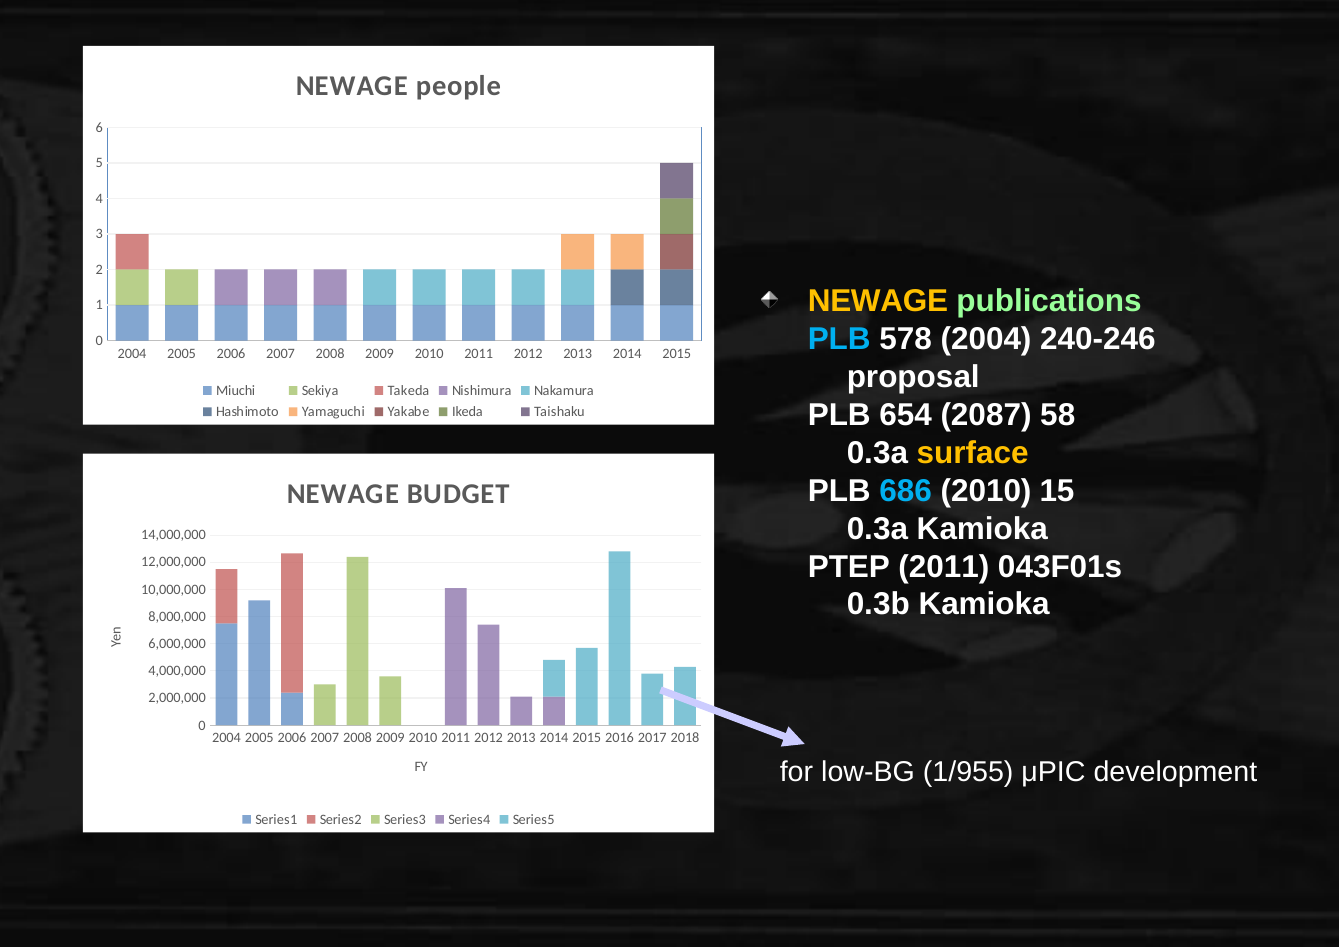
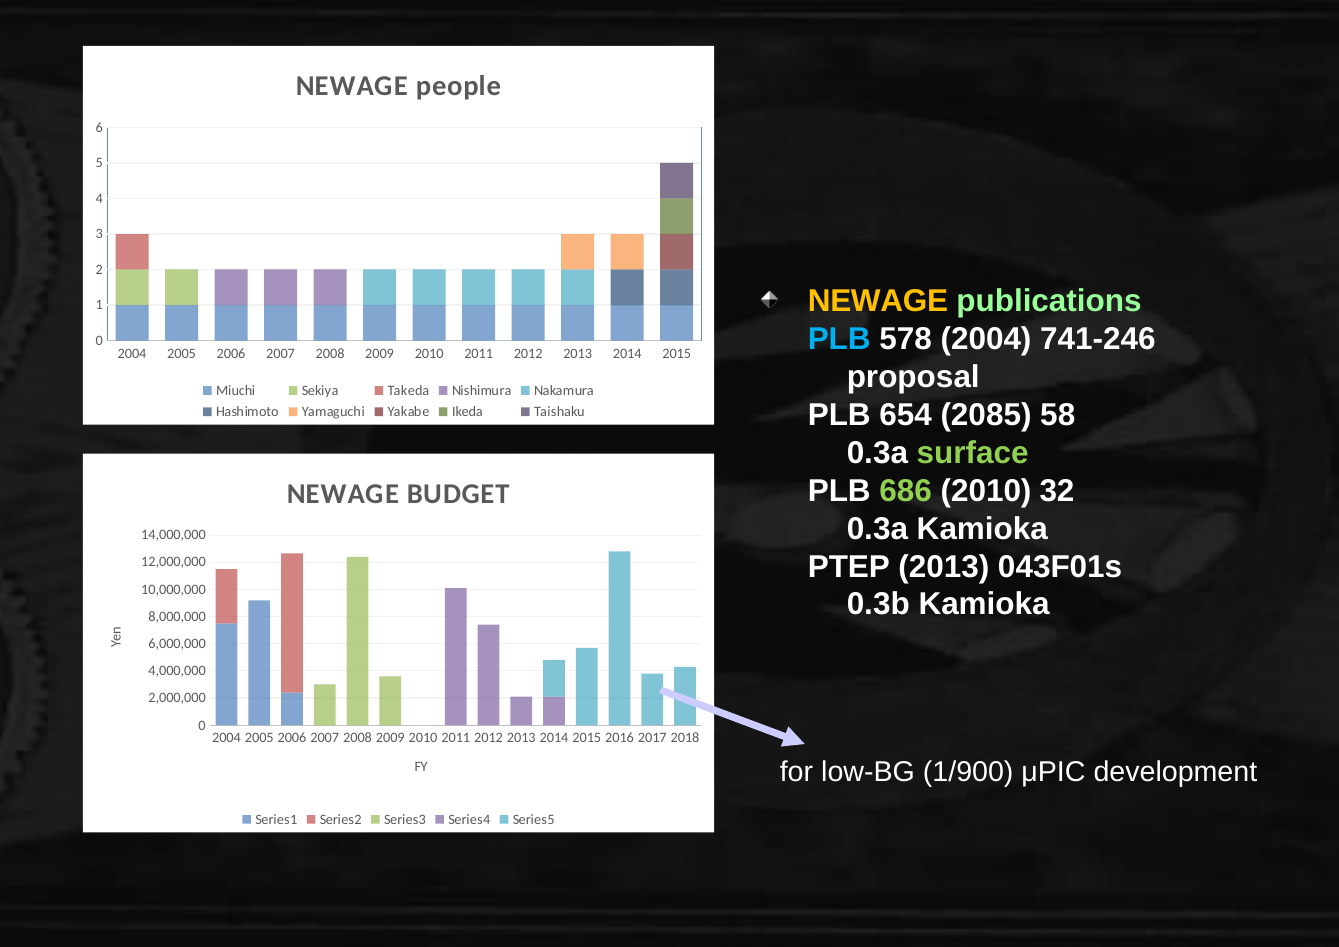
240-246: 240-246 -> 741-246 (1098, 339)
2087: 2087 -> 2085 (986, 415)
surface colour: yellow -> light green (973, 453)
686 colour: light blue -> light green (906, 491)
15: 15 -> 32 (1057, 491)
PTEP 2011: 2011 -> 2013 (944, 567)
1/955: 1/955 -> 1/900 (968, 772)
